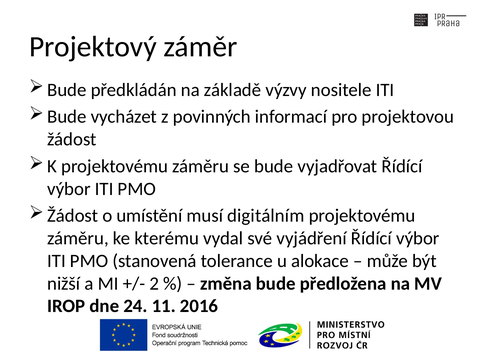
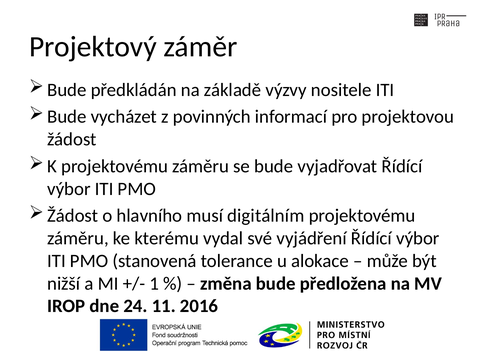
umístění: umístění -> hlavního (149, 216)
2: 2 -> 1 (154, 284)
